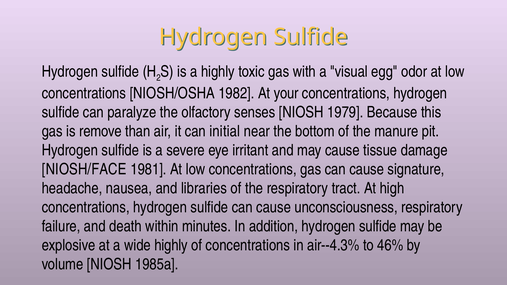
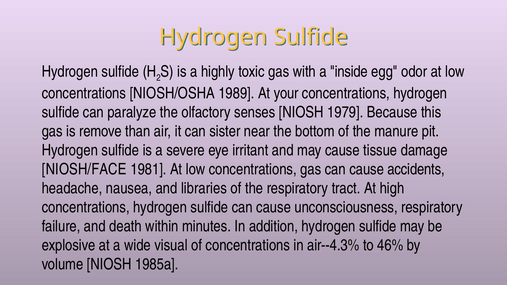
visual: visual -> inside (349, 72)
1982: 1982 -> 1989 (236, 93)
initial: initial -> sister (225, 131)
signature: signature -> accidents (416, 169)
wide highly: highly -> visual (171, 245)
